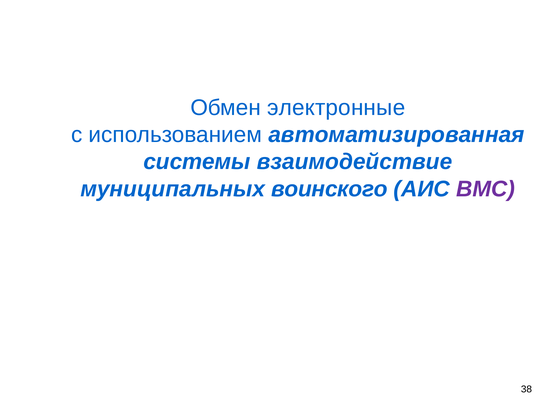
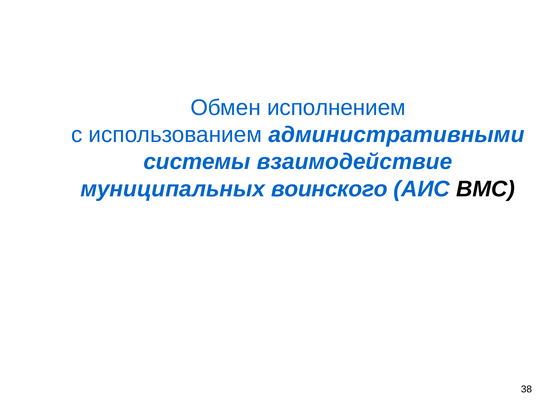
электронные: электронные -> исполнением (336, 108)
автоматизированная: автоматизированная -> административными (396, 135)
ВМС colour: purple -> black (486, 189)
